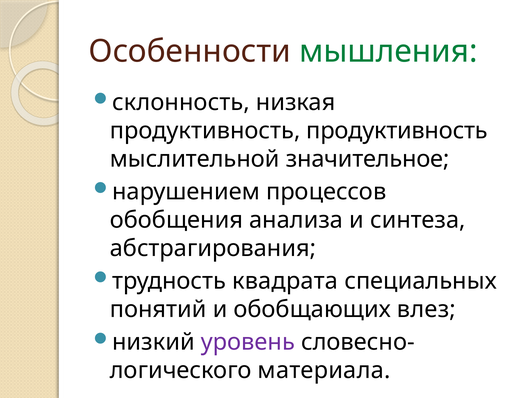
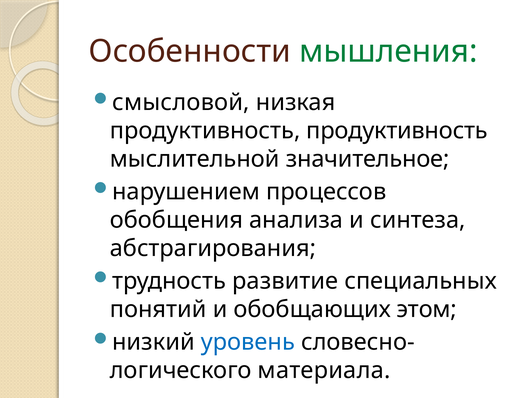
склонность: склонность -> смысловой (181, 103)
квадрата: квадрата -> развитие (285, 281)
влез: влез -> этом (427, 310)
уровень colour: purple -> blue (248, 342)
